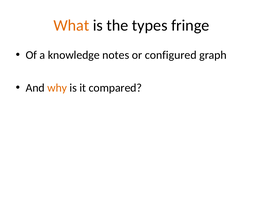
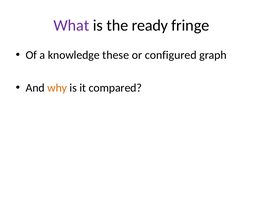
What colour: orange -> purple (71, 25)
types: types -> ready (150, 25)
notes: notes -> these (116, 55)
